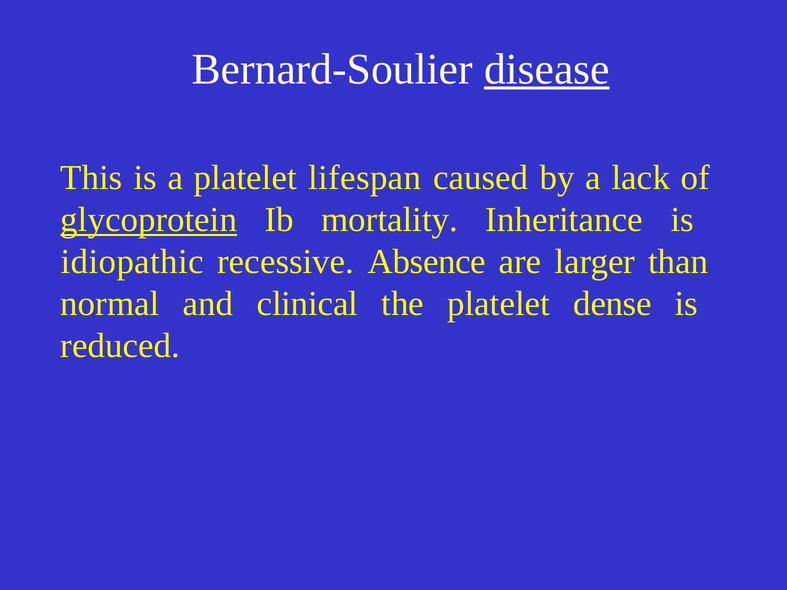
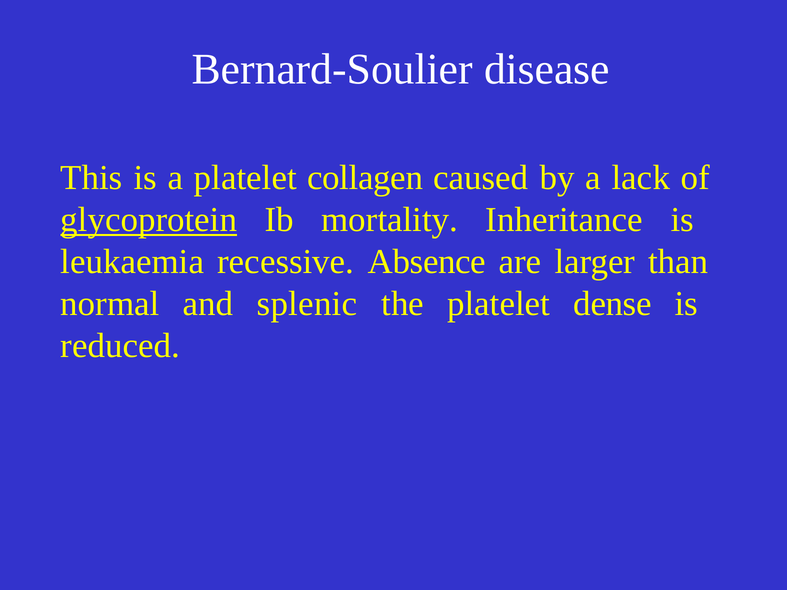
disease underline: present -> none (547, 69)
lifespan: lifespan -> collagen (365, 178)
idiopathic: idiopathic -> leukaemia (132, 262)
clinical: clinical -> splenic (307, 304)
